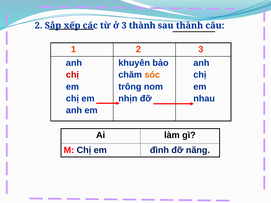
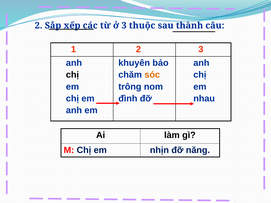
3 thành: thành -> thuộc (142, 26)
chị colour: red -> black (72, 75)
nhịn: nhịn -> đình (128, 99)
đình: đình -> nhịn (159, 150)
